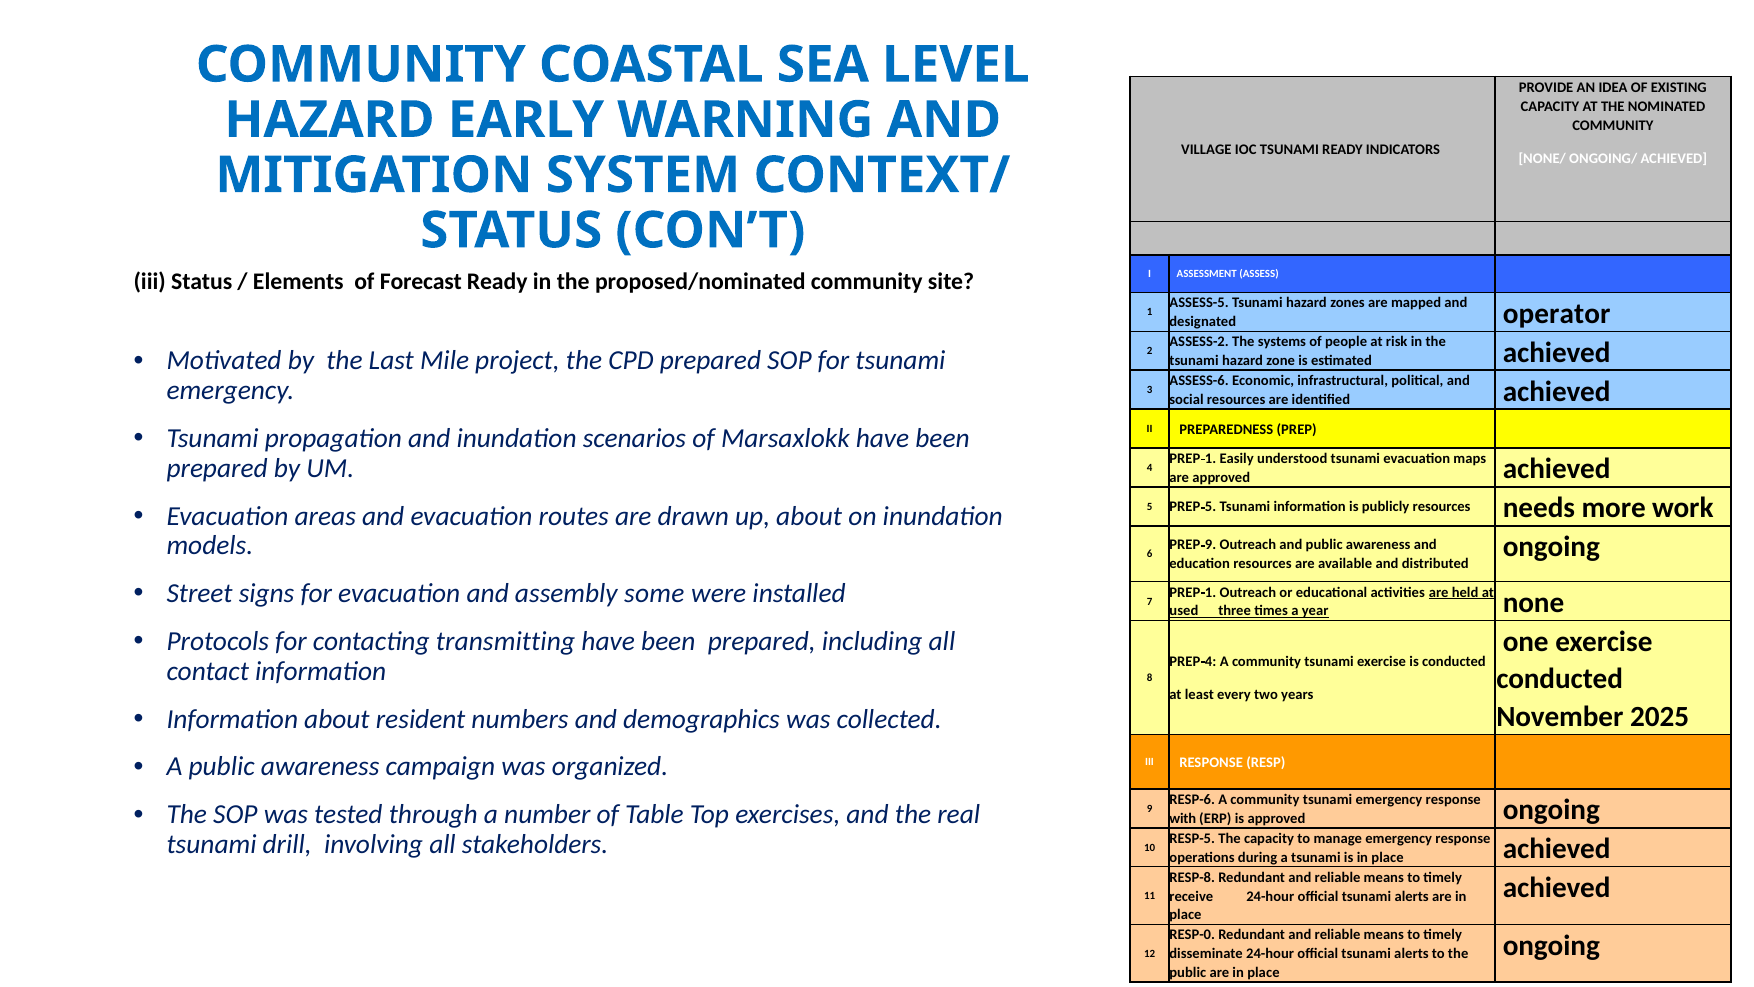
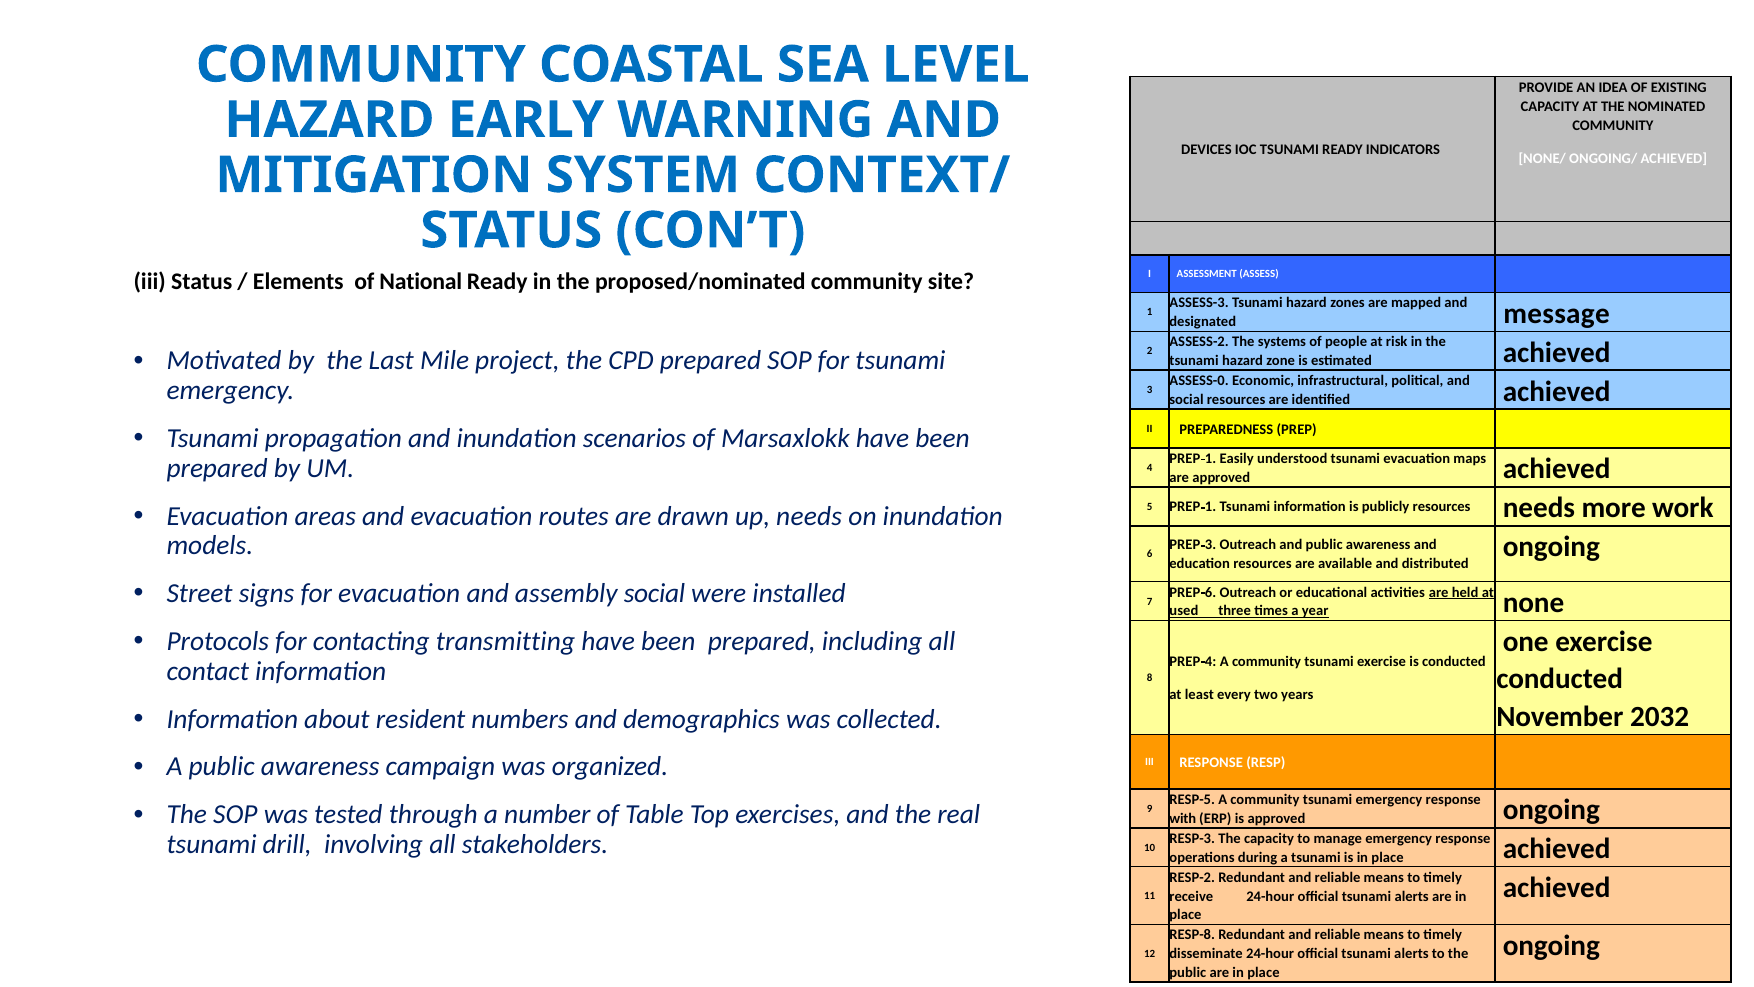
VILLAGE: VILLAGE -> DEVICES (1206, 149)
Forecast: Forecast -> National (421, 282)
ASSESS-5: ASSESS-5 -> ASSESS-3 (1199, 303)
operator: operator -> message (1557, 314)
ASSESS-6: ASSESS-6 -> ASSESS-0 (1199, 381)
up about: about -> needs (809, 516)
5 PREP 5: 5 -> 1 (1211, 507)
PREP 9: 9 -> 3 (1211, 545)
assembly some: some -> social (654, 593)
1: 1 -> 6 (1211, 592)
2025: 2025 -> 2032 (1660, 716)
RESP-6: RESP-6 -> RESP-5 (1192, 799)
RESP-5: RESP-5 -> RESP-3 (1192, 838)
RESP-8: RESP-8 -> RESP-2 (1192, 877)
RESP-0: RESP-0 -> RESP-8 (1192, 935)
